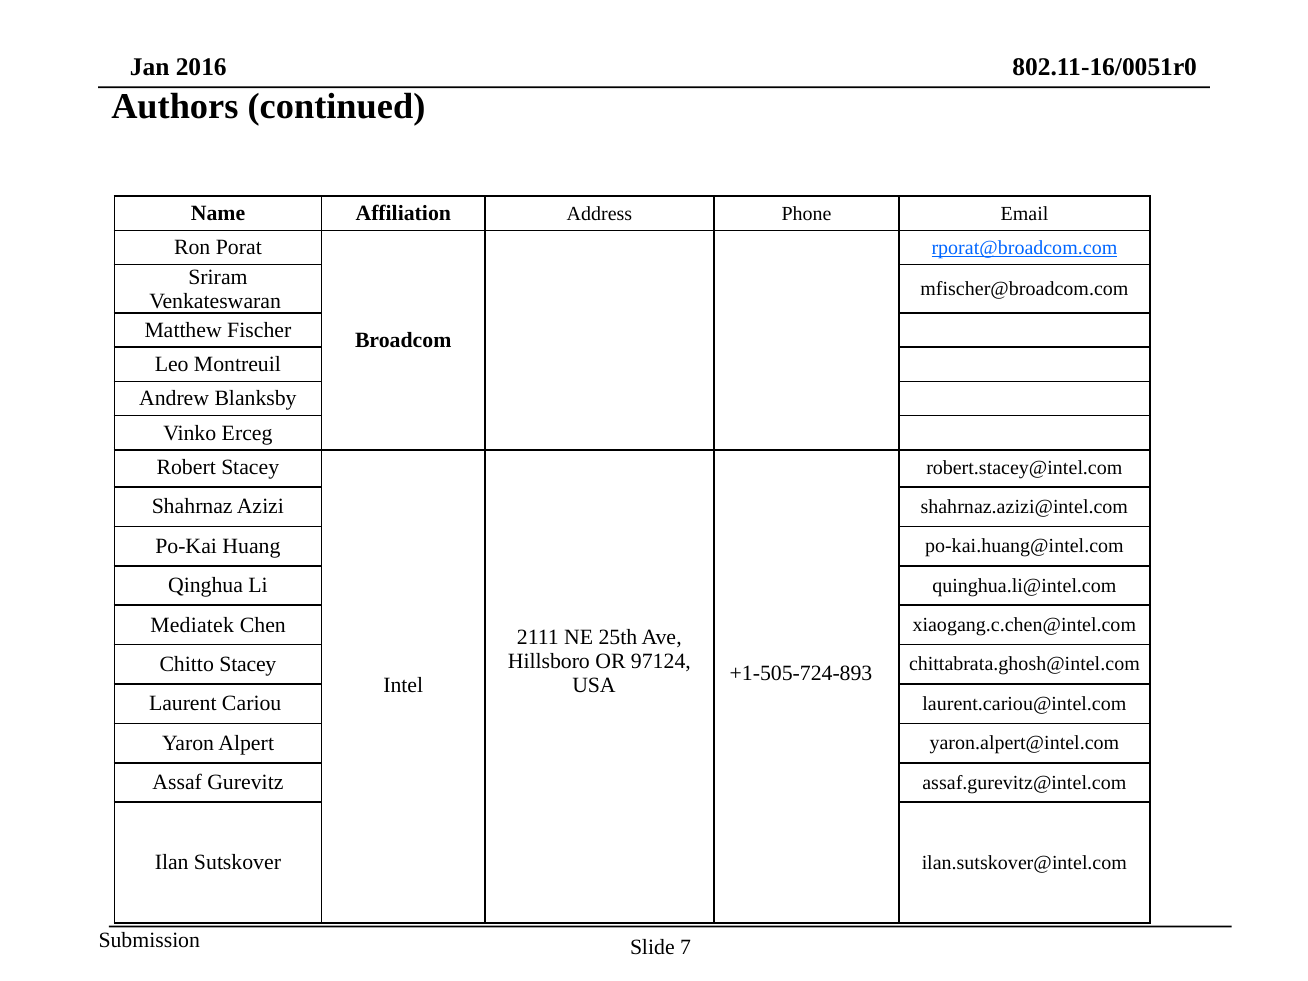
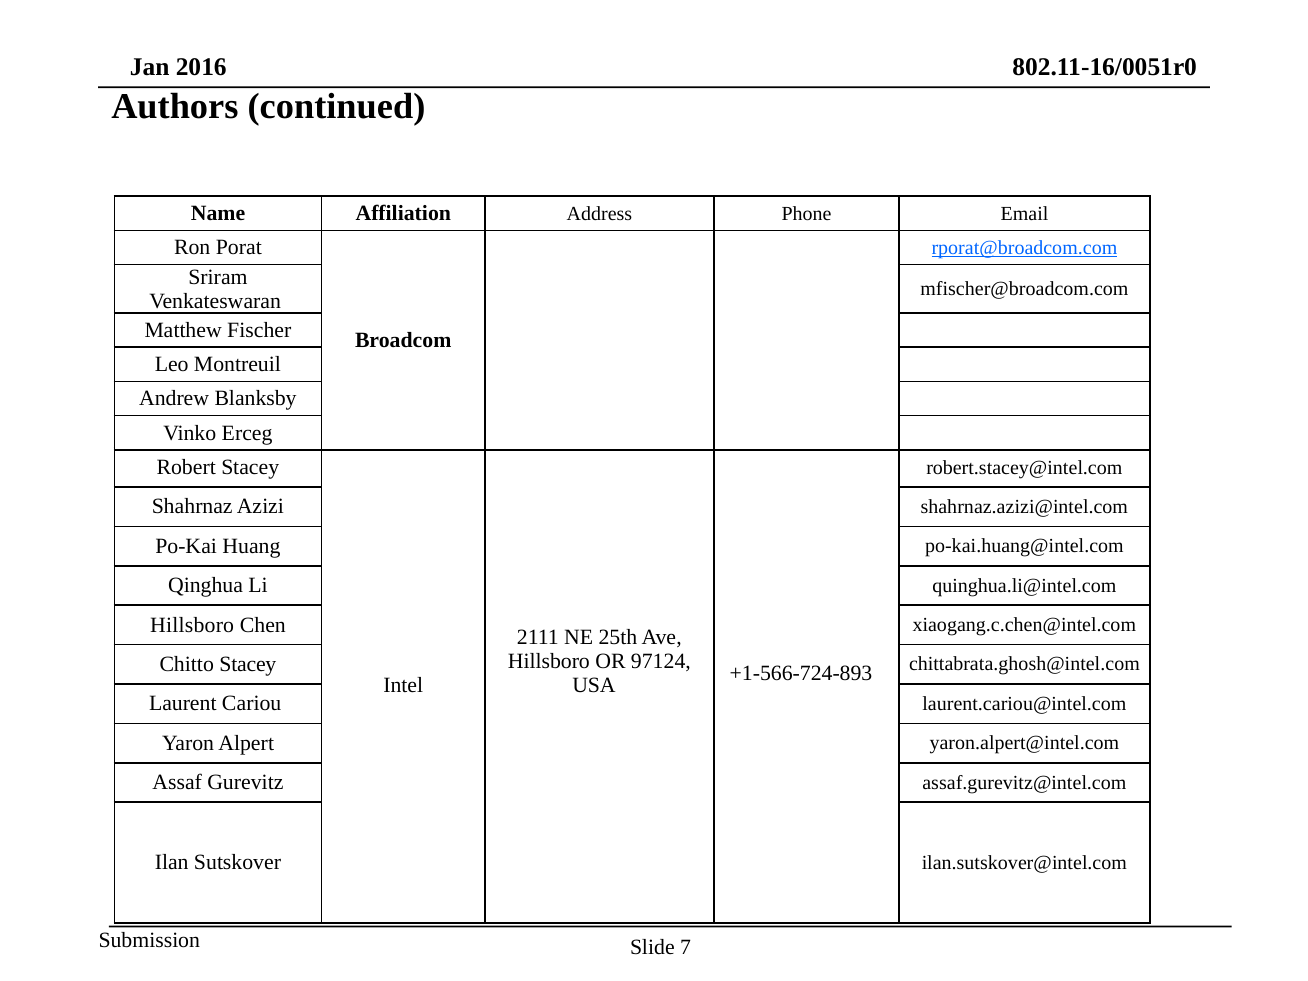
Mediatek: Mediatek -> Hillsboro (192, 625)
+1-505-724-893: +1-505-724-893 -> +1-566-724-893 (801, 673)
